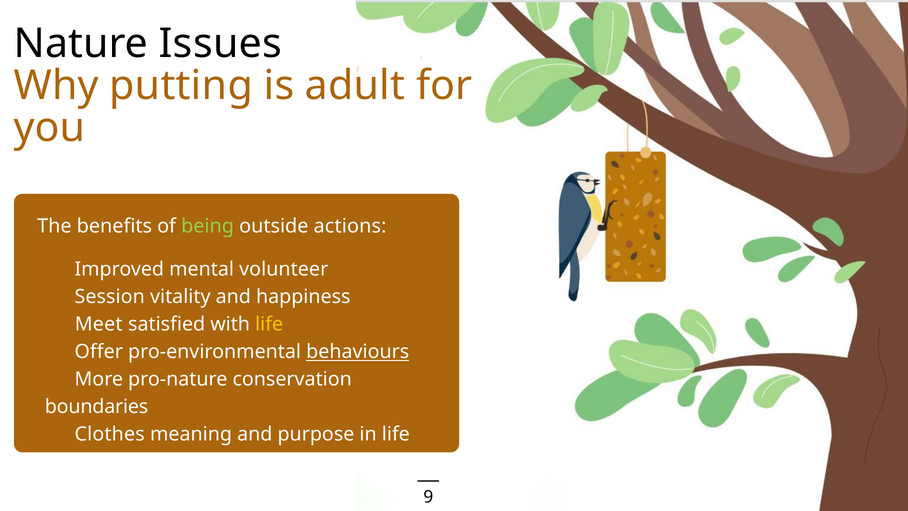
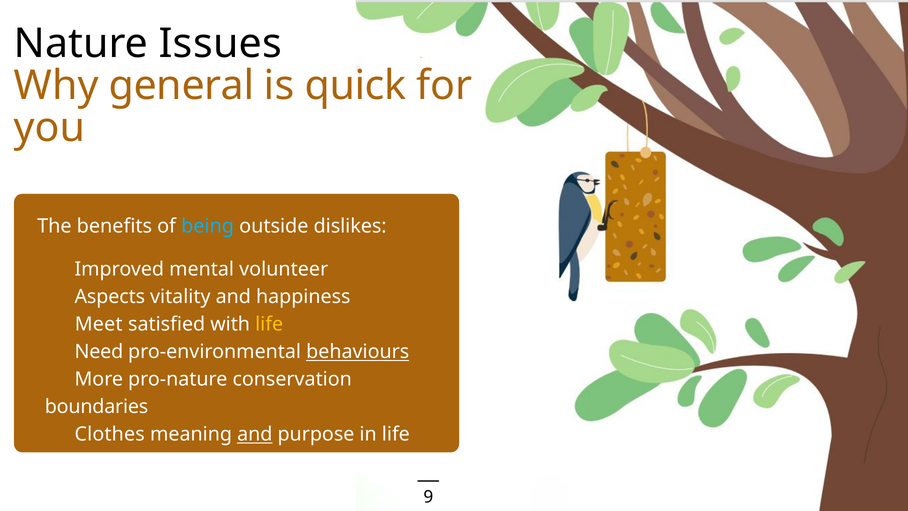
putting: putting -> general (182, 85)
adult: adult -> quick (355, 85)
being colour: light green -> light blue (208, 226)
actions: actions -> dislikes (350, 226)
Session: Session -> Aspects (110, 297)
Offer: Offer -> Need (99, 352)
and underline: none -> present (255, 434)
